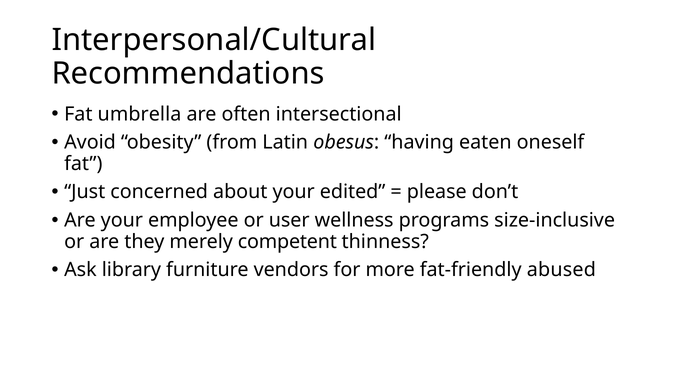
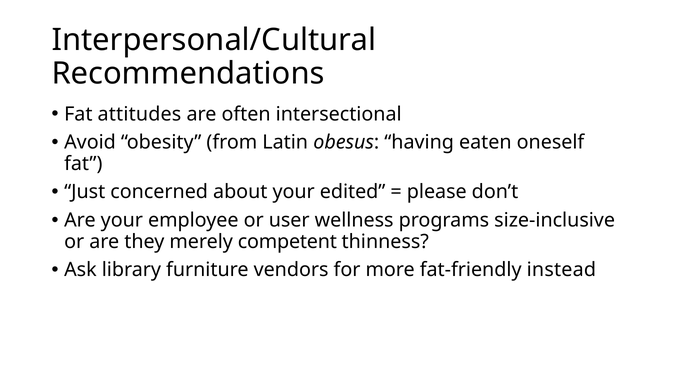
umbrella: umbrella -> attitudes (139, 114)
abused: abused -> instead (561, 270)
